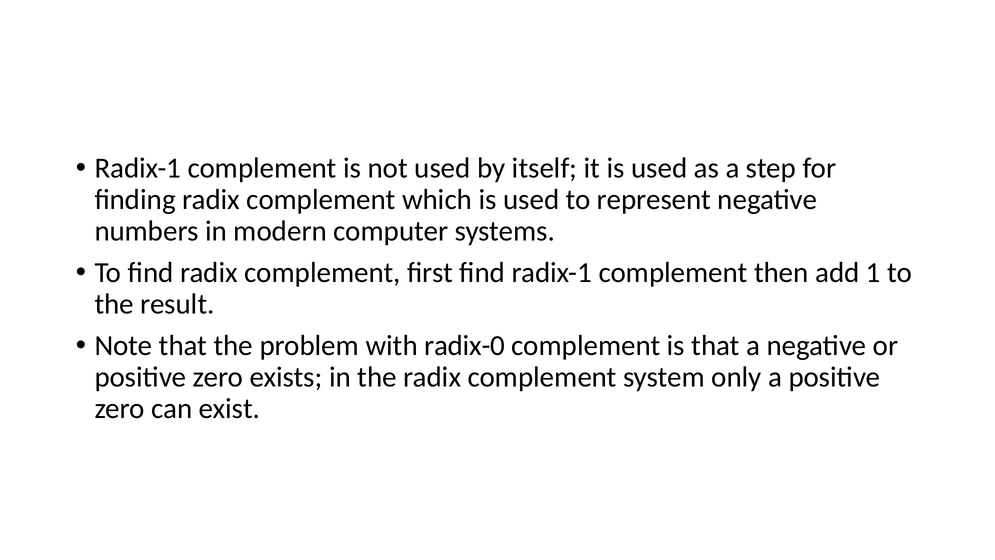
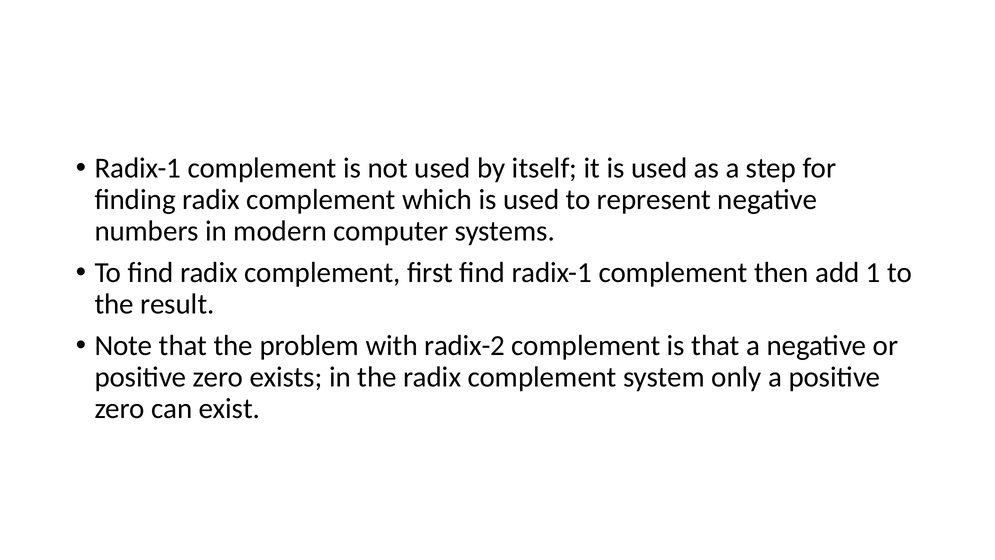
radix-0: radix-0 -> radix-2 (465, 346)
